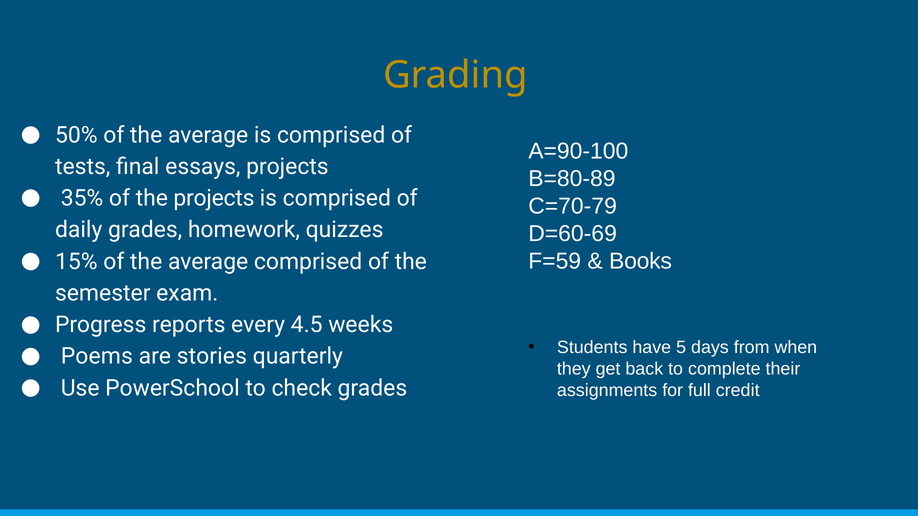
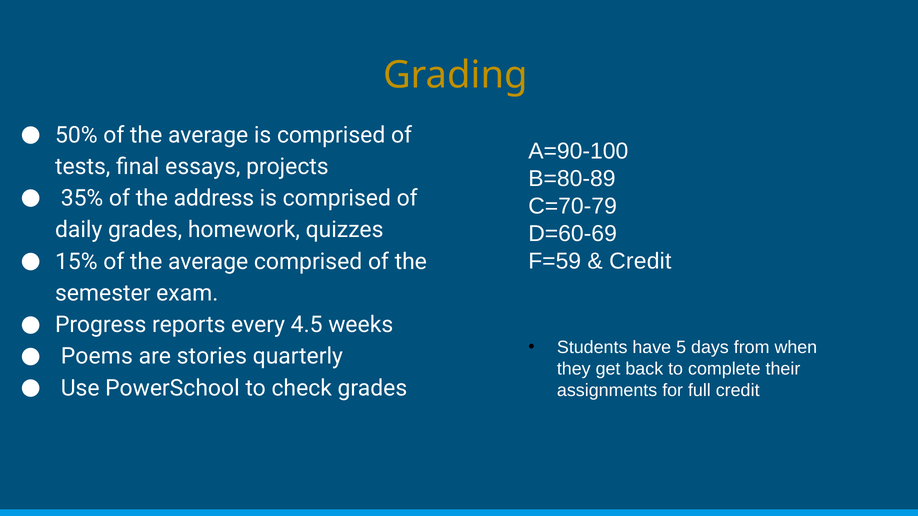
the projects: projects -> address (214, 198)
Books: Books -> Credit (640, 261)
